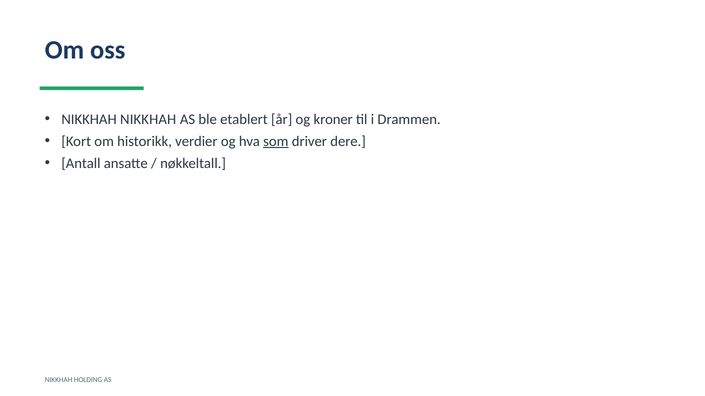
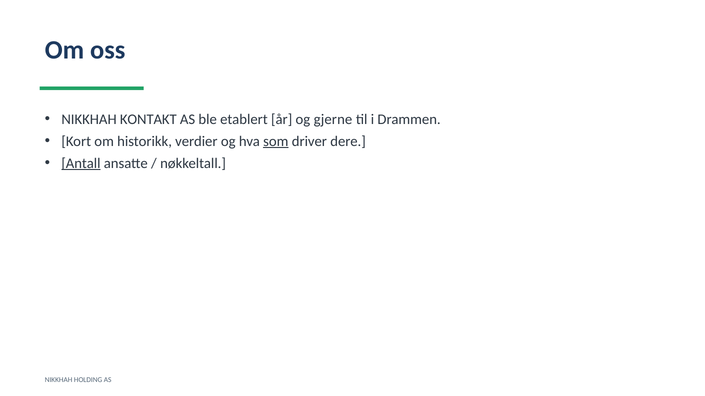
NIKKHAH NIKKHAH: NIKKHAH -> KONTAKT (148, 119)
kroner: kroner -> gjerne (333, 119)
Antall underline: none -> present (81, 163)
